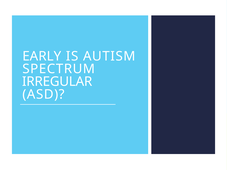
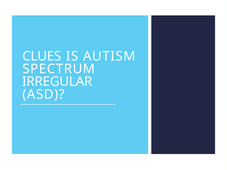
EARLY: EARLY -> CLUES (42, 56)
